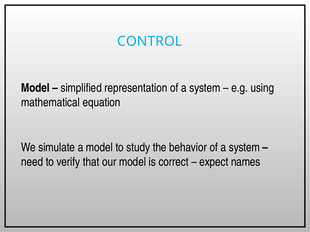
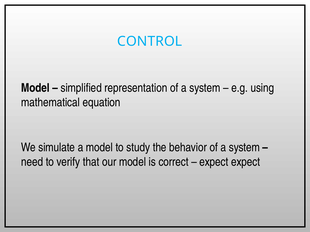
expect names: names -> expect (246, 162)
